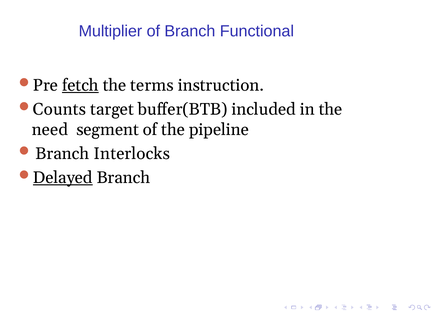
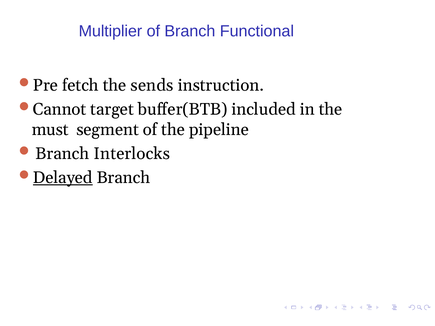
fetch underline: present -> none (80, 86)
terms: terms -> sends (152, 86)
Counts: Counts -> Cannot (60, 110)
need: need -> must (50, 130)
